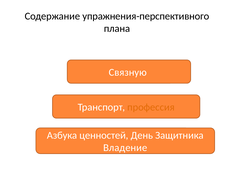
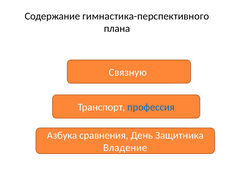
упражнения-перспективного: упражнения-перспективного -> гимнастика-перспективного (146, 16)
профессия colour: orange -> blue (151, 108)
ценностей: ценностей -> сравнения (104, 136)
